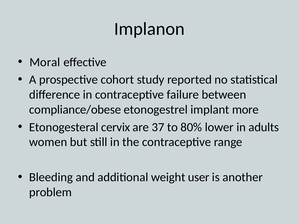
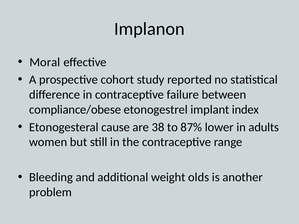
more: more -> index (245, 110)
cervix: cervix -> cause (116, 127)
37: 37 -> 38 (158, 127)
80%: 80% -> 87% (191, 127)
user: user -> olds (199, 177)
